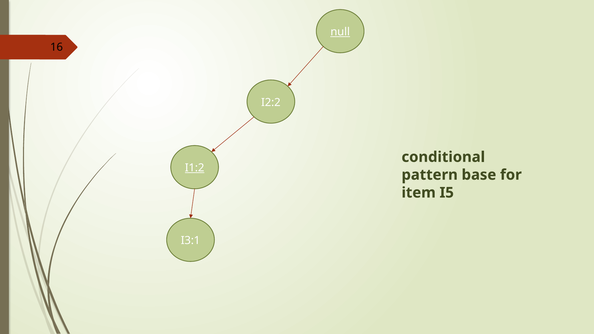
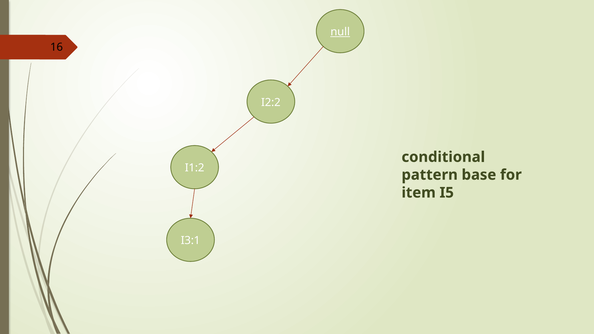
I1:2 underline: present -> none (195, 168)
